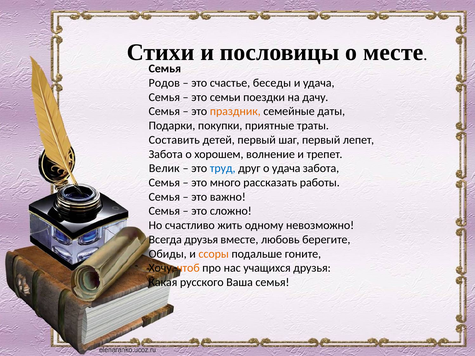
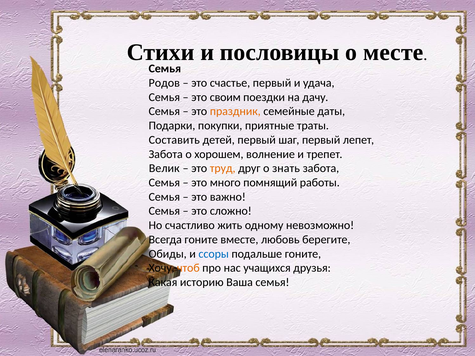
счастье беседы: беседы -> первый (272, 83)
семьи: семьи -> своим (225, 97)
труд colour: blue -> orange (223, 168)
о удача: удача -> знать (286, 168)
рассказать: рассказать -> помнящий (270, 183)
Всегда друзья: друзья -> гоните (201, 240)
ссоры colour: orange -> blue (214, 254)
русского: русского -> историю (202, 282)
